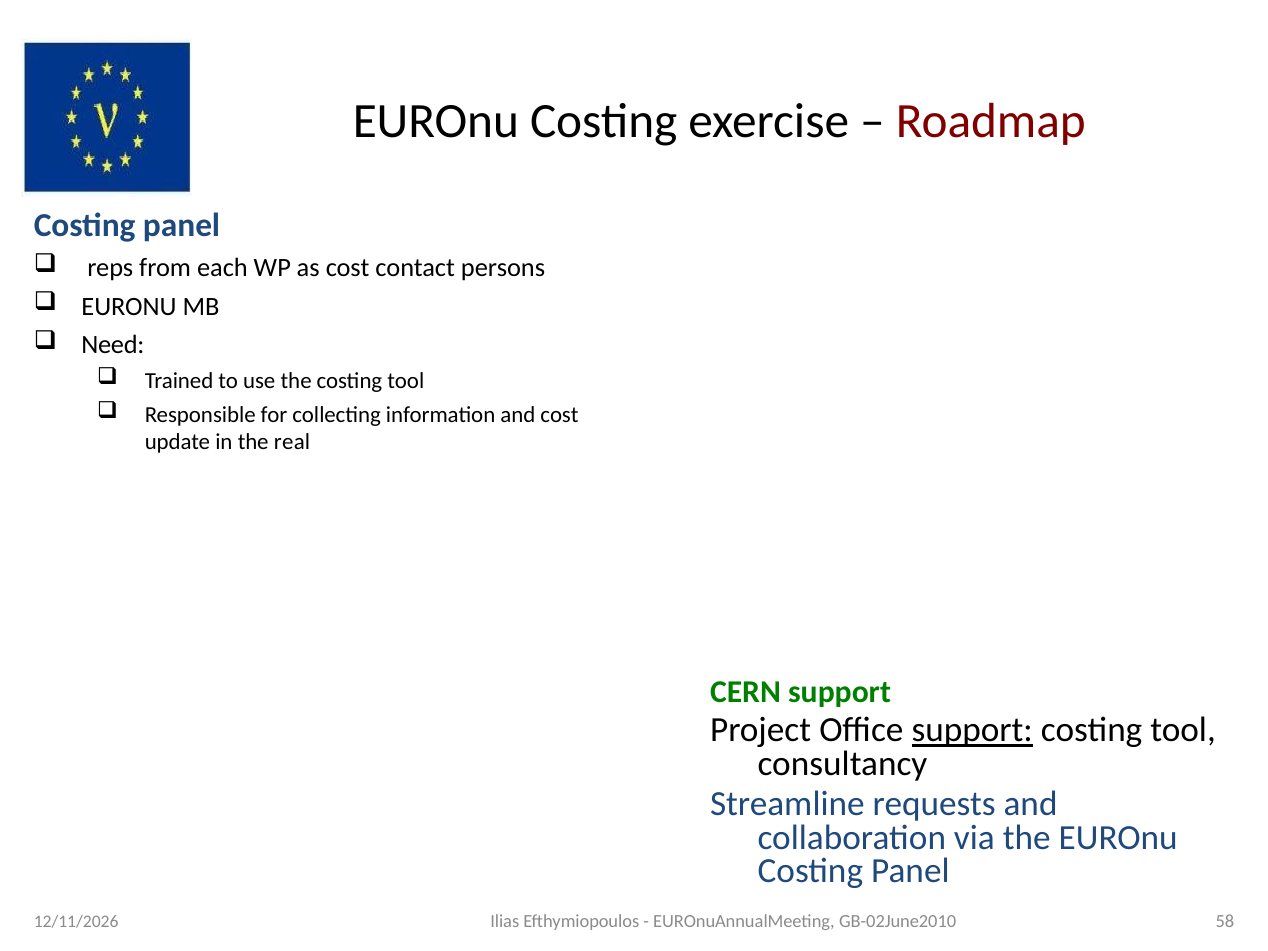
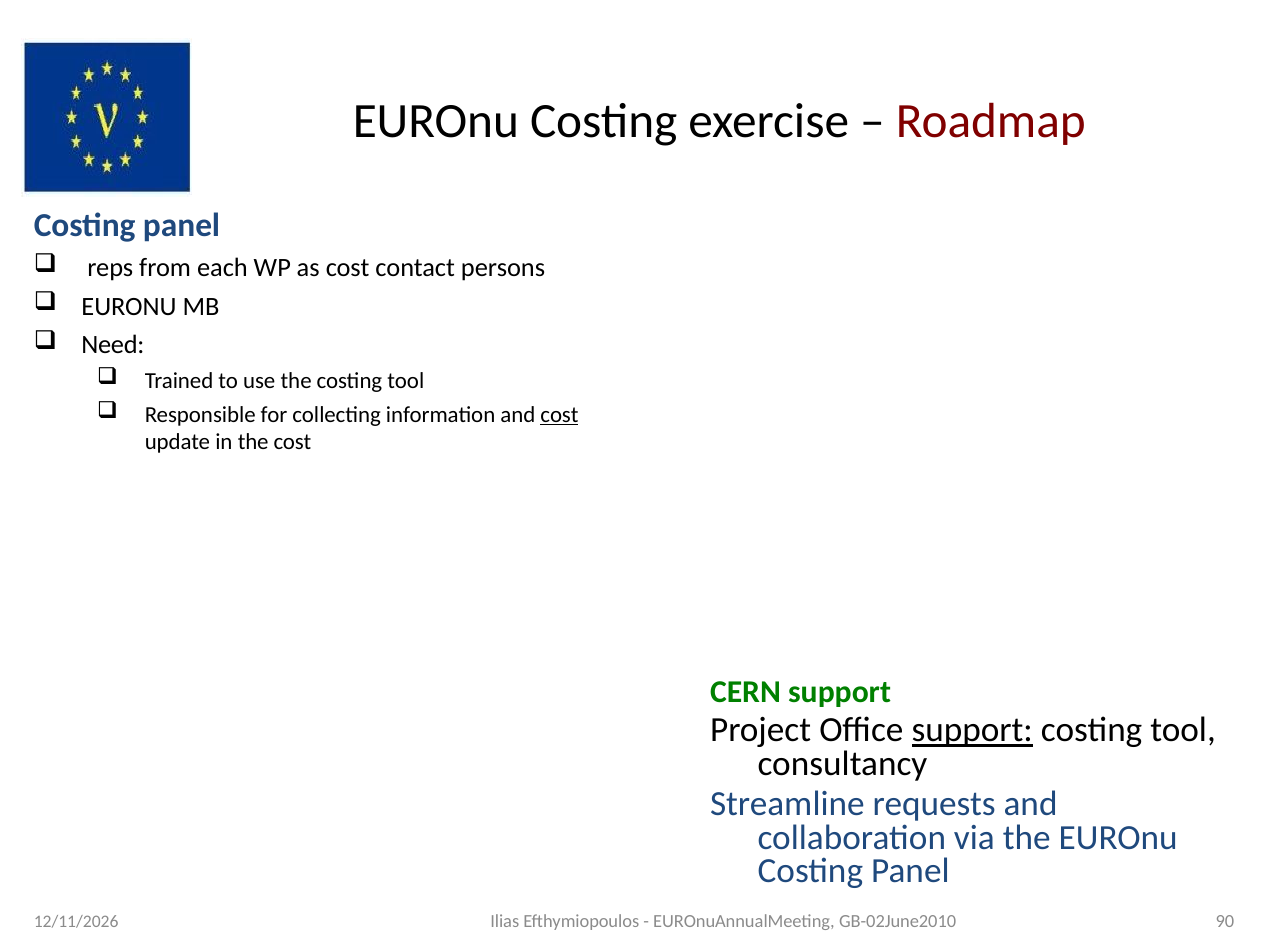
cost underline: none -> present (559, 415)
the real: real -> cost (292, 442)
58: 58 -> 90 (1225, 921)
